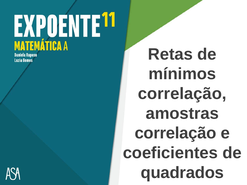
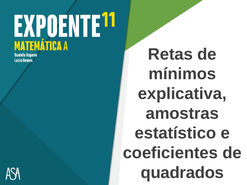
correlação: correlação -> explicativa (182, 94)
correlação: correlação -> estatístico (175, 133)
